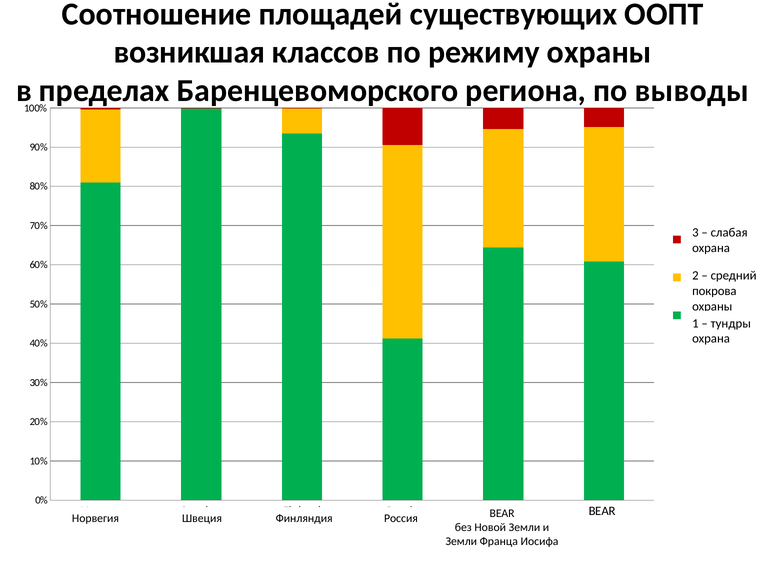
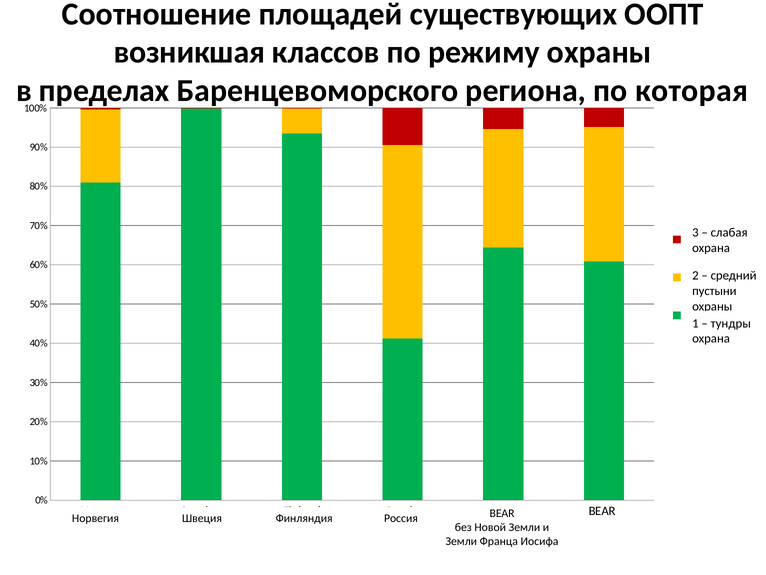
выводы: выводы -> которая (692, 91)
покрова: покрова -> пустыни (714, 291)
